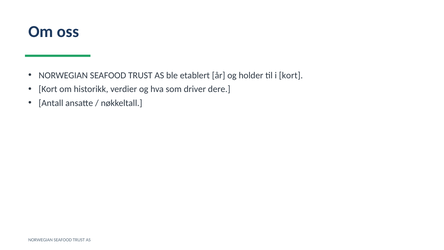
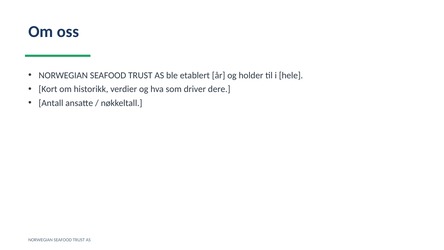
i kort: kort -> hele (291, 75)
